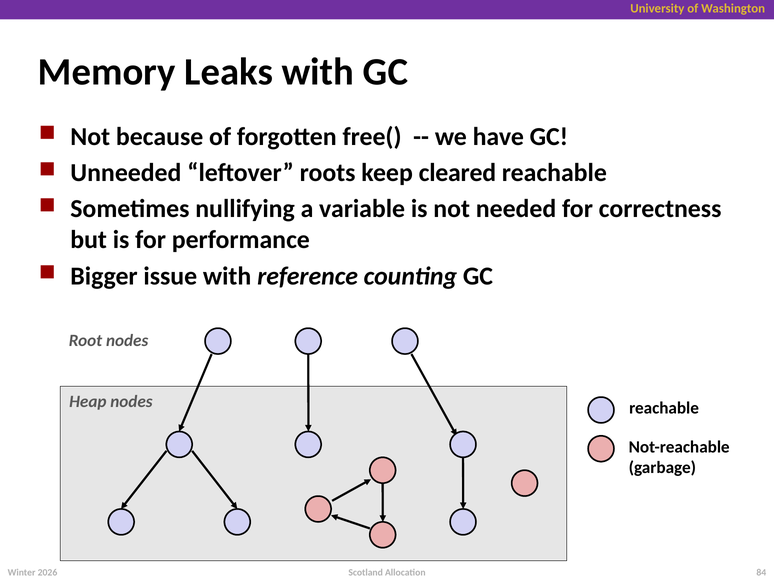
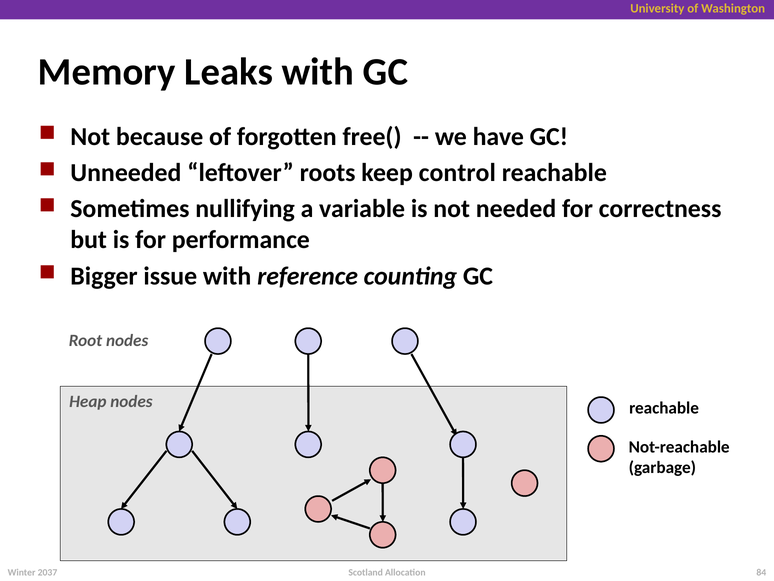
cleared: cleared -> control (457, 173)
2026: 2026 -> 2037 (47, 572)
